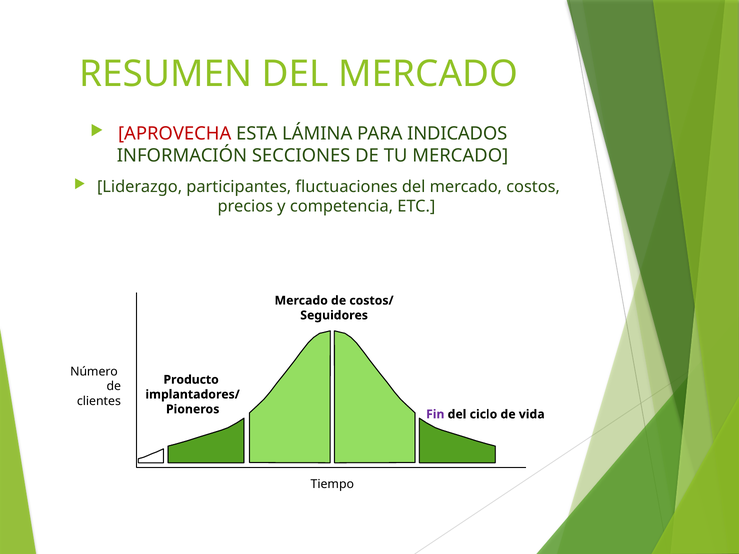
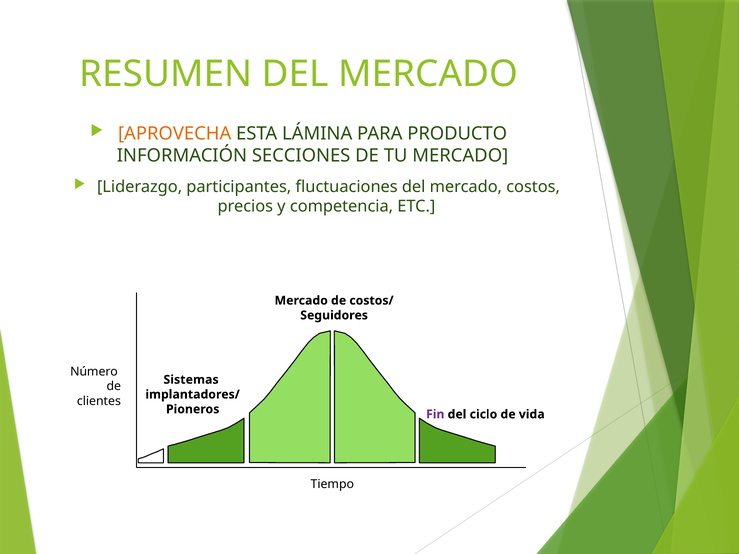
APROVECHA colour: red -> orange (175, 134)
INDICADOS: INDICADOS -> PRODUCTO (457, 134)
Producto: Producto -> Sistemas (191, 380)
